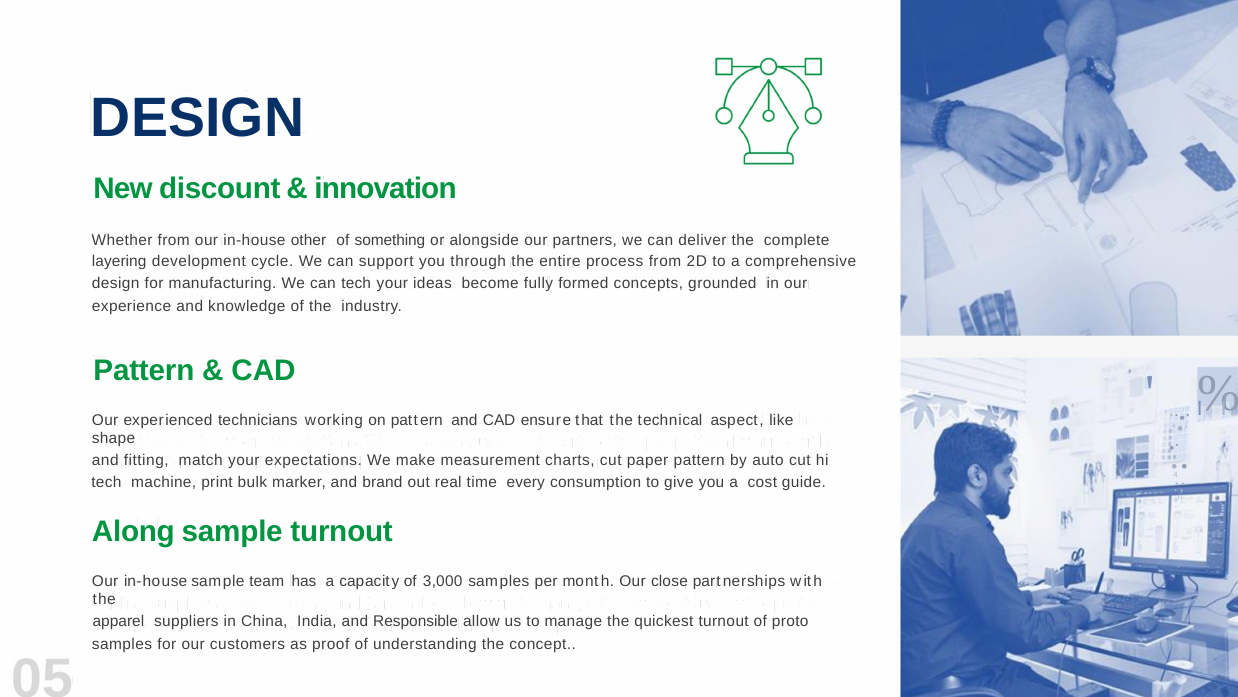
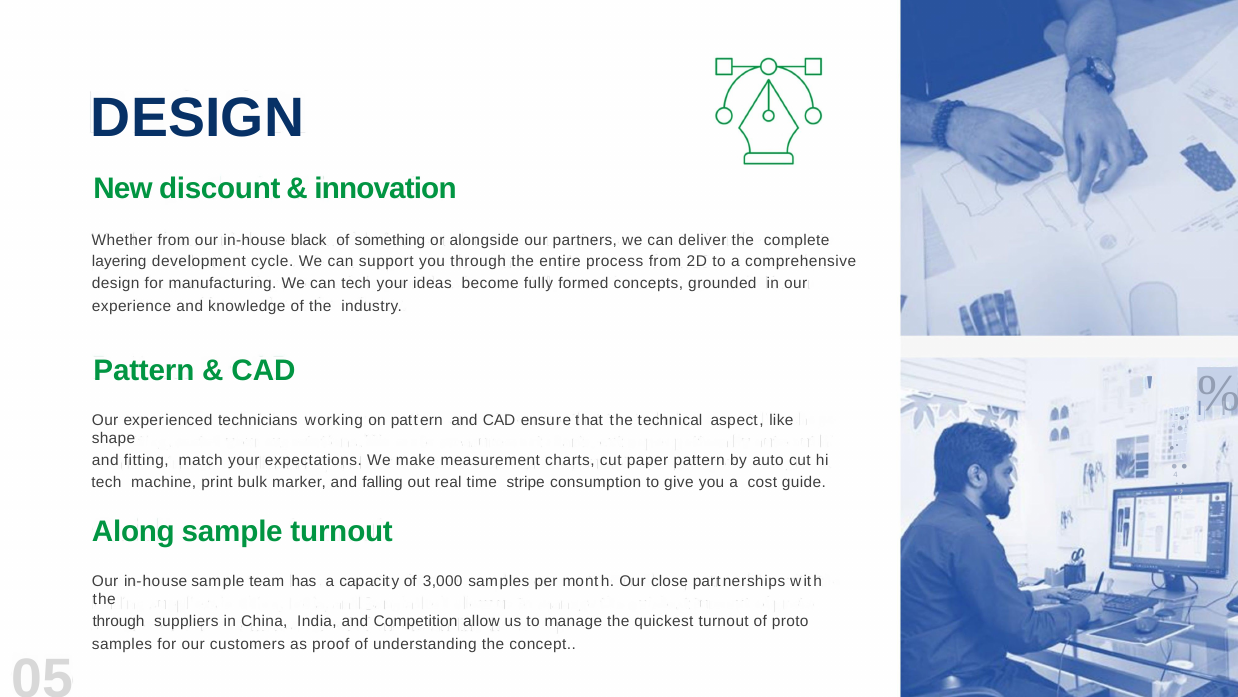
other: other -> black (309, 240)
brand: brand -> falling (382, 482)
every: every -> stripe (526, 482)
apparel: apparel -> through (118, 621)
Responsible: Responsible -> Competition (416, 621)
